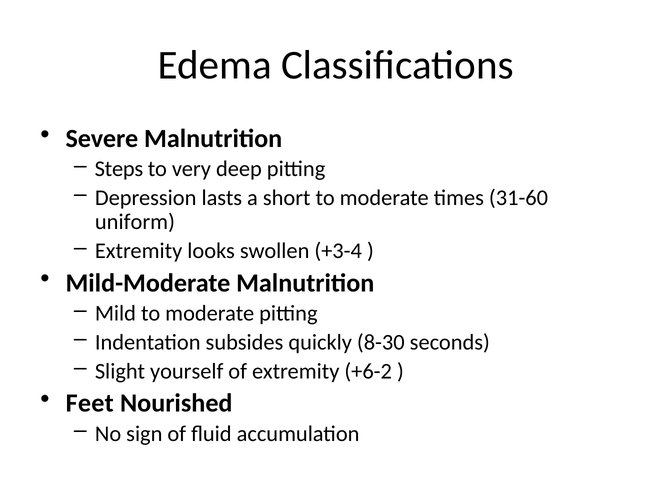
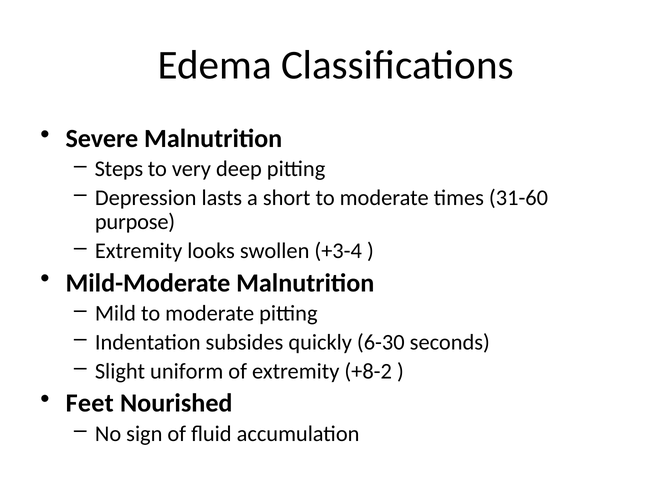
uniform: uniform -> purpose (135, 222)
8-30: 8-30 -> 6-30 (381, 342)
yourself: yourself -> uniform (187, 371)
+6-2: +6-2 -> +8-2 (368, 371)
